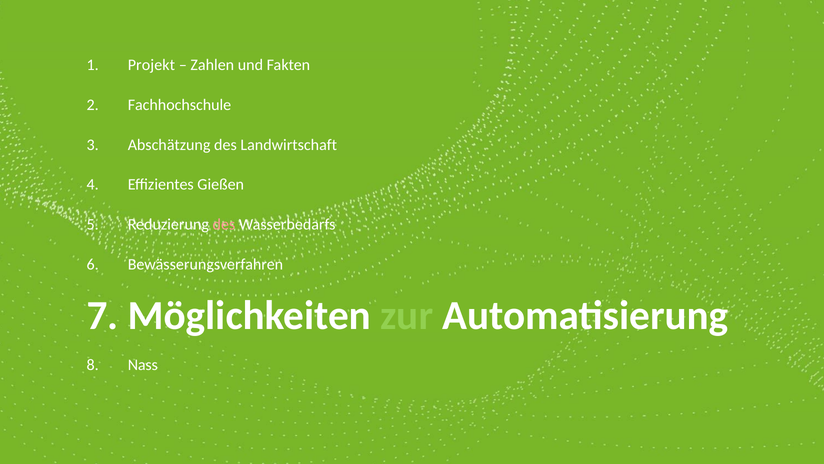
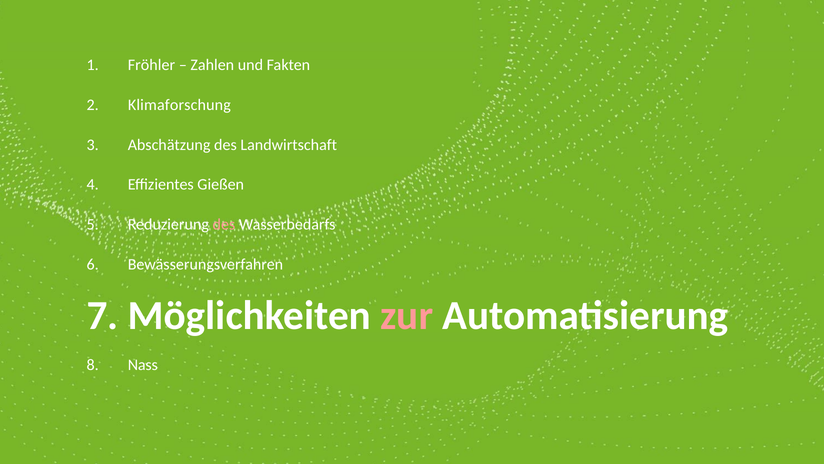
Projekt: Projekt -> Fröhler (151, 65)
Fachhochschule: Fachhochschule -> Klimaforschung (179, 105)
zur colour: light green -> pink (407, 315)
